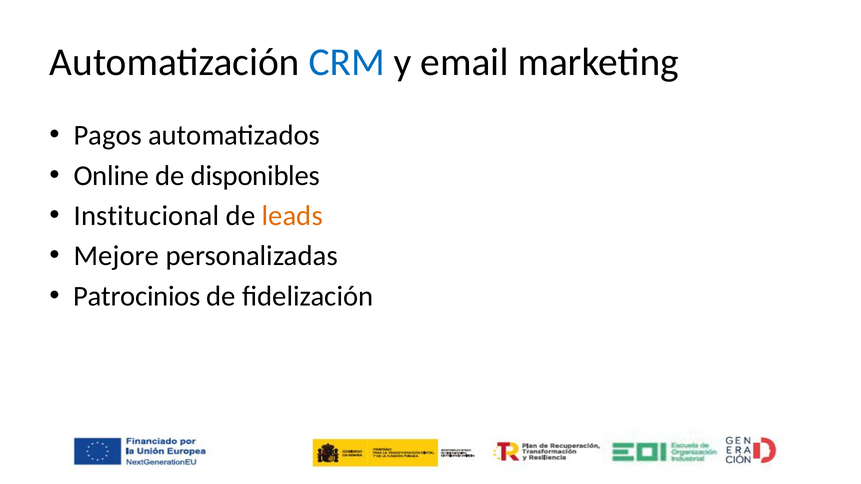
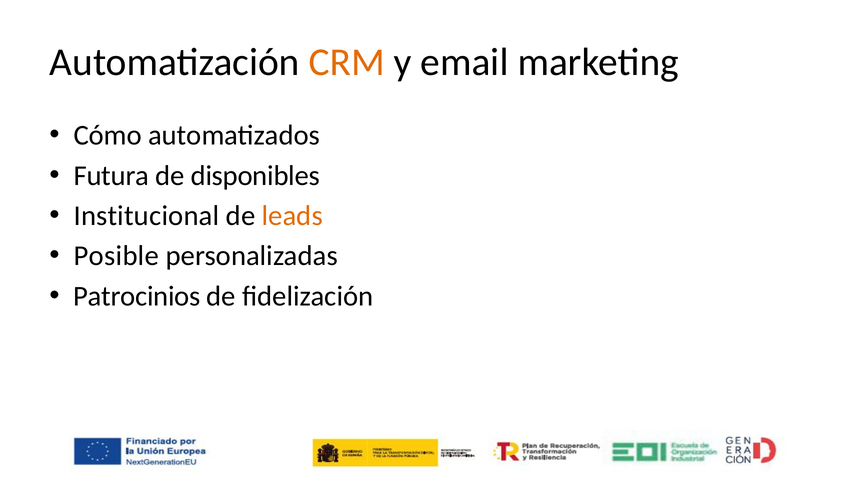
CRM colour: blue -> orange (347, 63)
Pagos: Pagos -> Cómo (108, 135)
Online: Online -> Futura (111, 176)
Mejore: Mejore -> Posible (116, 256)
